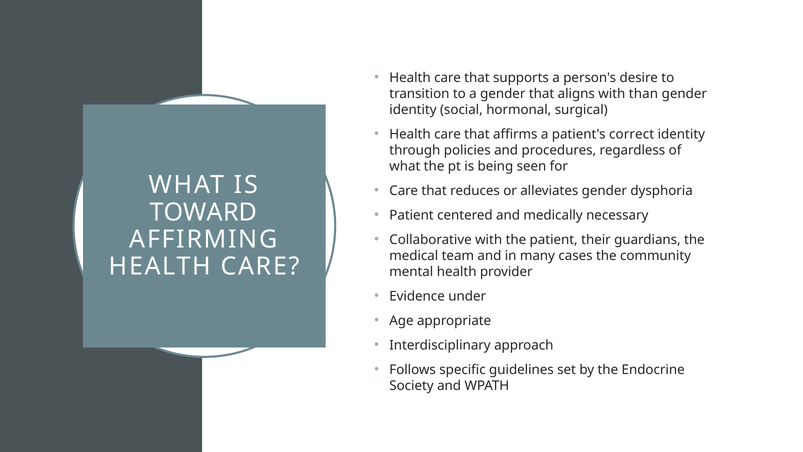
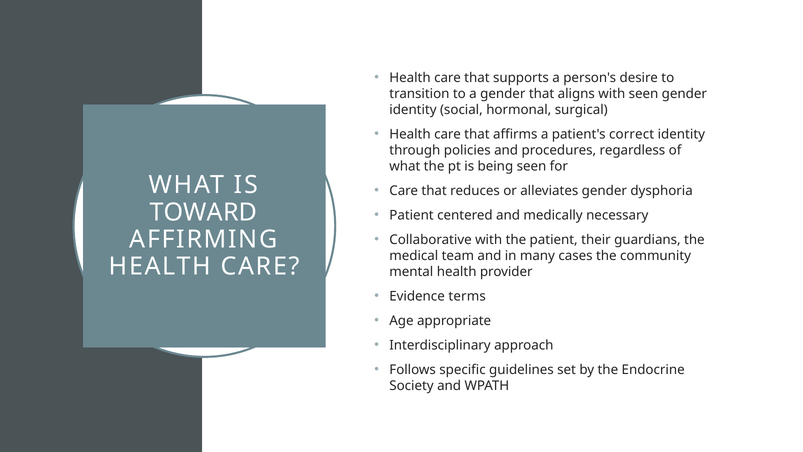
with than: than -> seen (644, 94)
under: under -> terms (467, 296)
